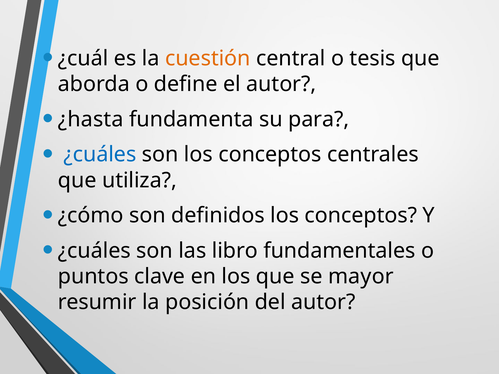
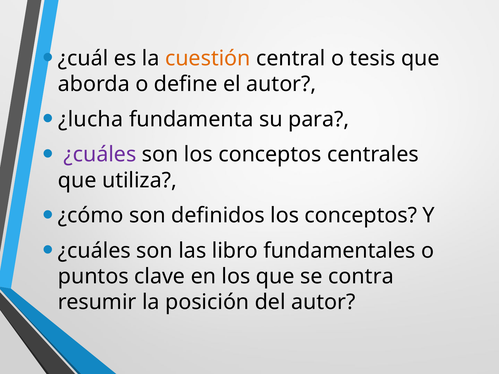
¿hasta: ¿hasta -> ¿lucha (91, 119)
¿cuáles colour: blue -> purple (100, 155)
mayor: mayor -> contra (361, 277)
